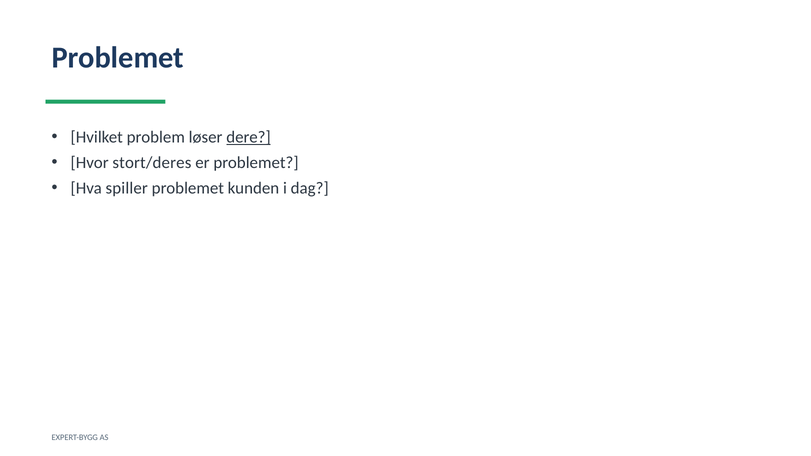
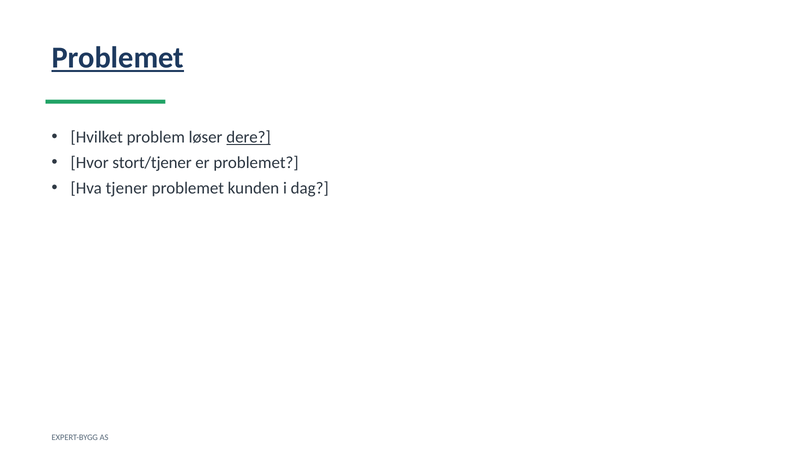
Problemet underline: none -> present (118, 58)
stort/deres: stort/deres -> stort/tjener (152, 163)
spiller: spiller -> tjener (127, 188)
